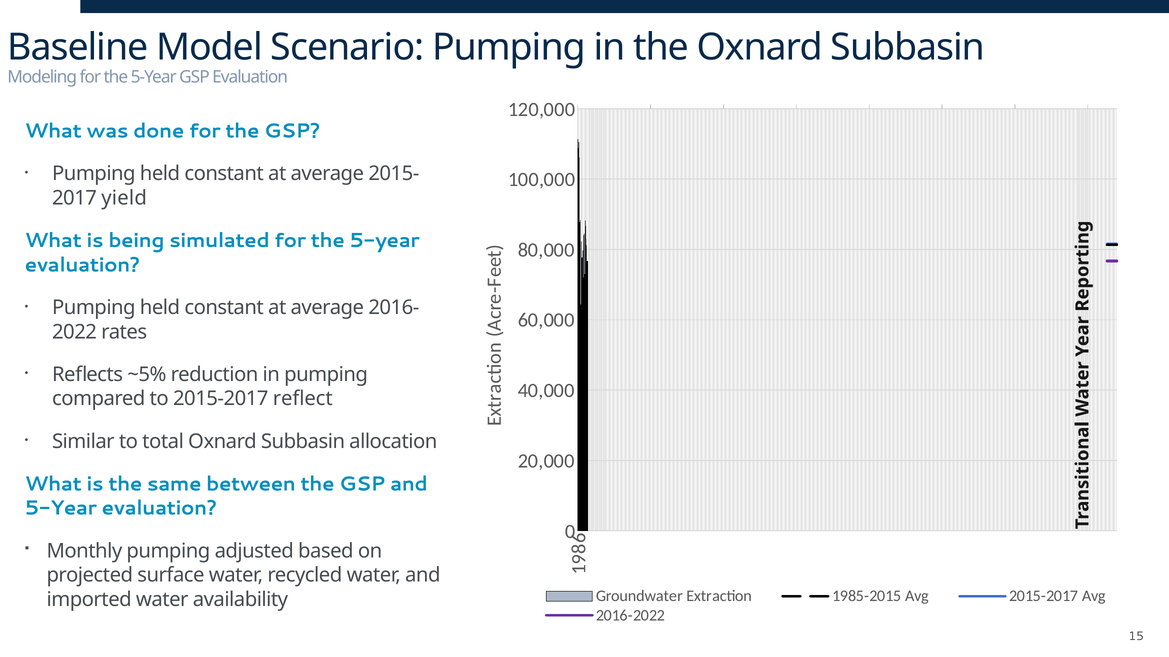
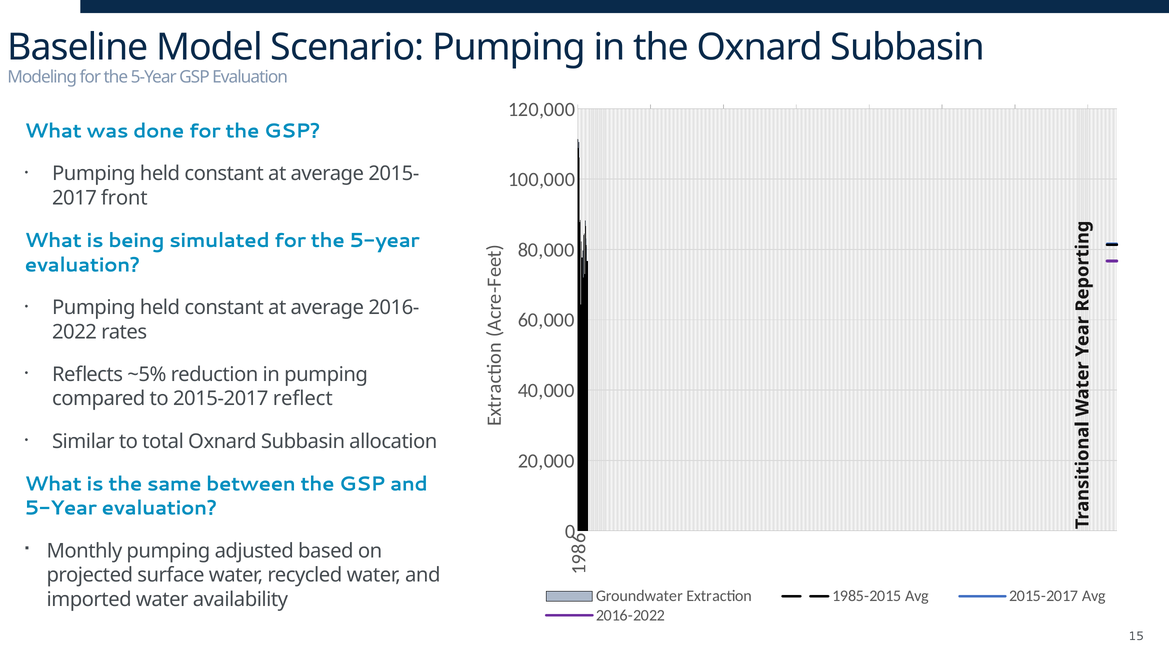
yield: yield -> front (124, 198)
